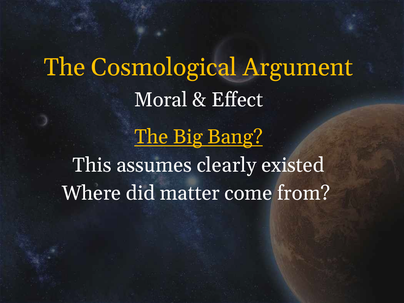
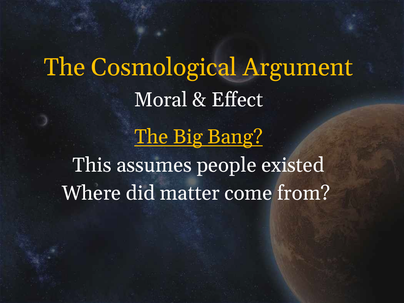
clearly: clearly -> people (227, 165)
